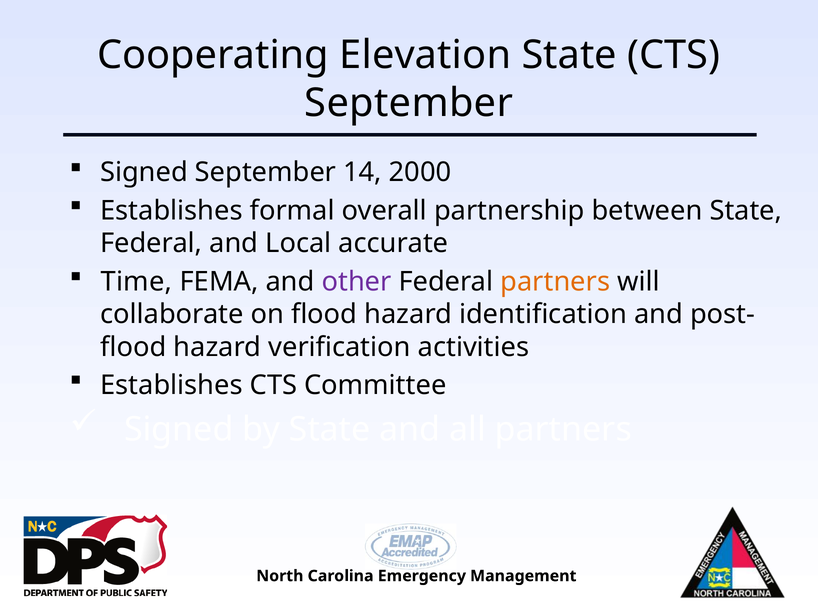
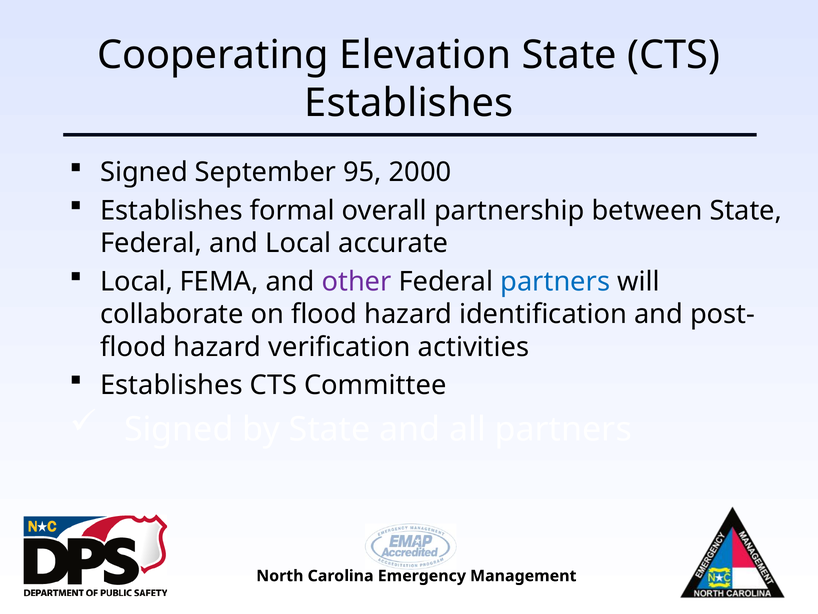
September: September -> Establishes (409, 103)
14: 14 -> 95 (362, 172)
Time: Time -> Local (137, 281)
partners colour: orange -> blue (555, 281)
